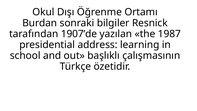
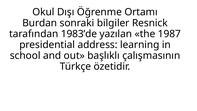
1907’de: 1907’de -> 1983’de (79, 34)
